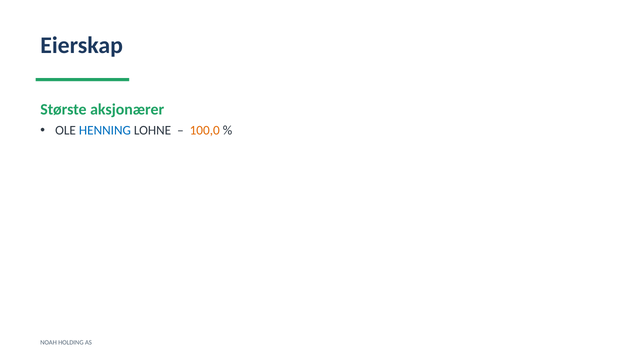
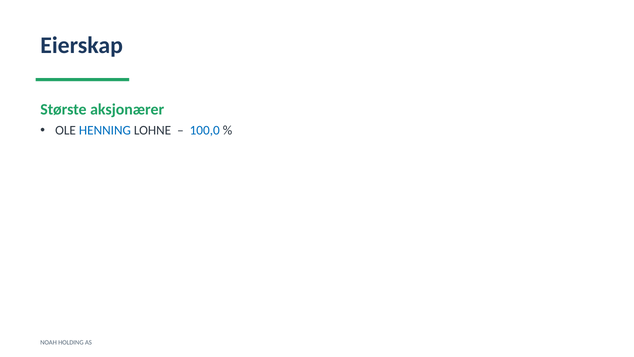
100,0 colour: orange -> blue (205, 130)
